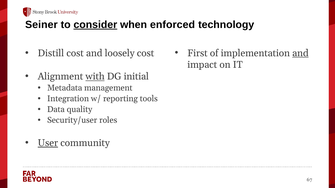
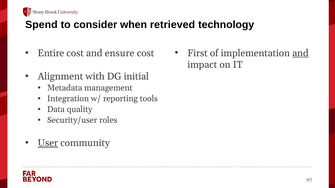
Seiner: Seiner -> Spend (41, 25)
consider underline: present -> none (95, 25)
enforced: enforced -> retrieved (173, 25)
Distill: Distill -> Entire (51, 53)
loosely: loosely -> ensure (120, 53)
with underline: present -> none (95, 77)
